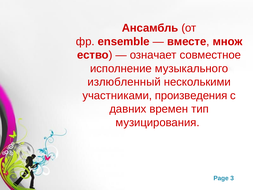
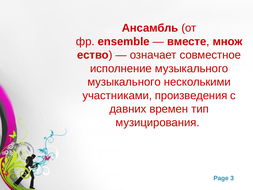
излюбленный: излюбленный -> музыкального (124, 82)
